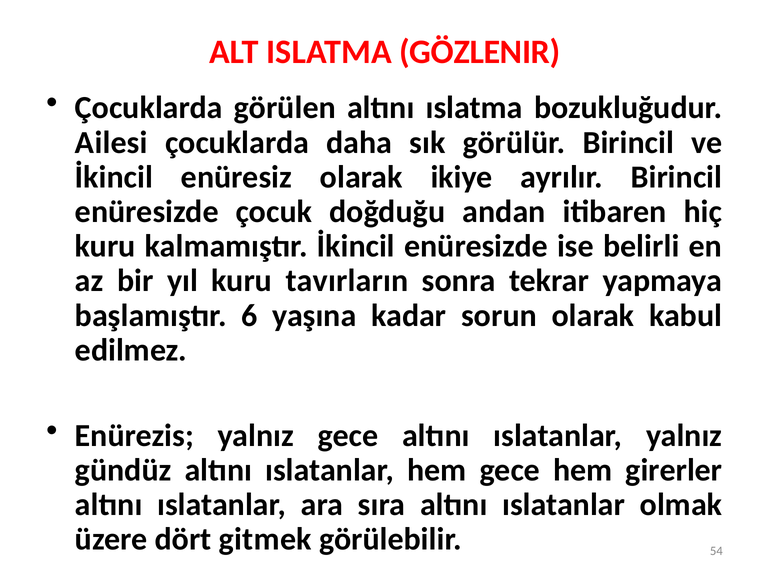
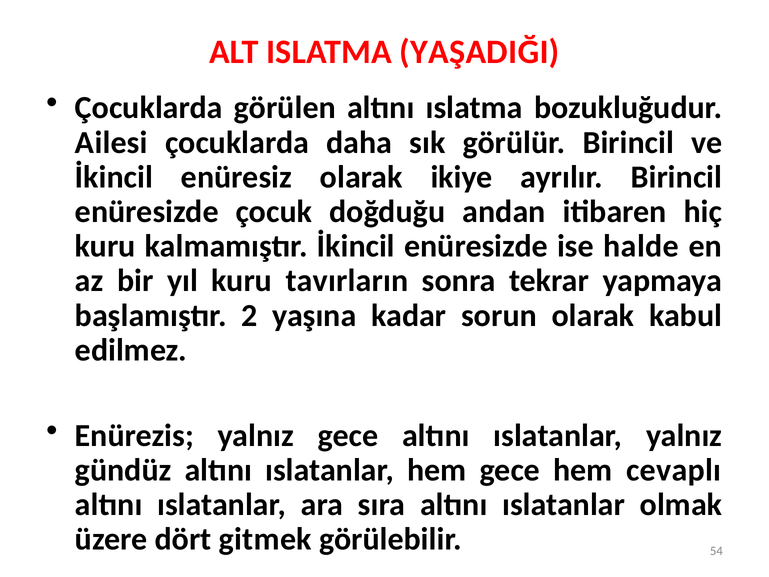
GÖZLENIR: GÖZLENIR -> YAŞADIĞI (479, 52)
belirli: belirli -> halde (641, 246)
6: 6 -> 2 (249, 315)
girerler: girerler -> cevaplı (674, 470)
